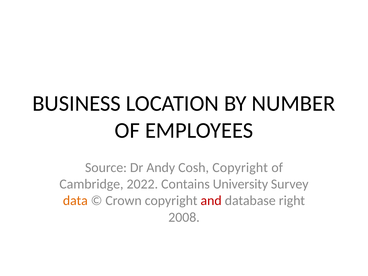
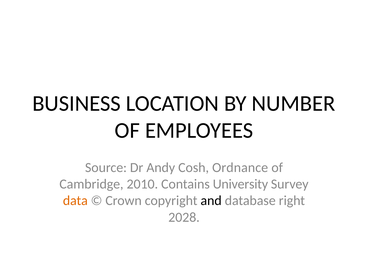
Cosh Copyright: Copyright -> Ordnance (240, 167)
2022: 2022 -> 2010 (142, 184)
and colour: red -> black (211, 201)
2008: 2008 -> 2028 (184, 217)
